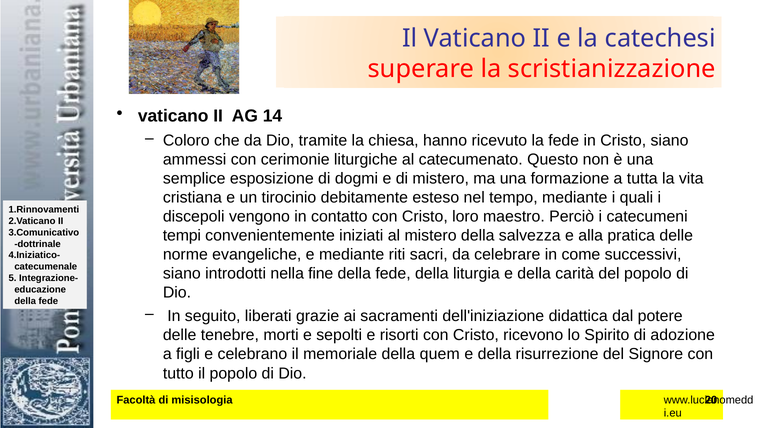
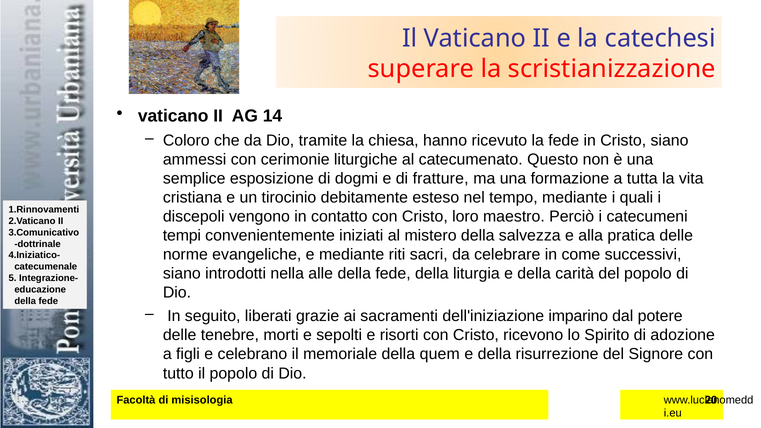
di mistero: mistero -> fratture (441, 179)
fine: fine -> alle (321, 274)
didattica: didattica -> imparino (578, 316)
